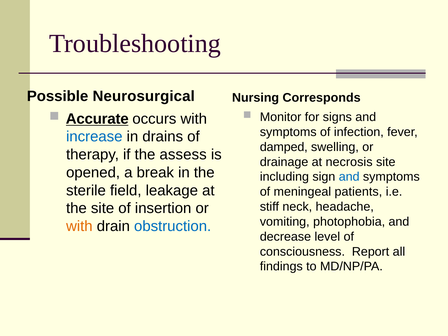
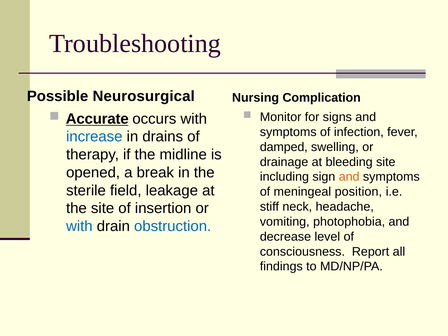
Corresponds: Corresponds -> Complication (322, 98)
assess: assess -> midline (183, 155)
necrosis: necrosis -> bleeding (349, 162)
and colour: blue -> orange (349, 177)
patients: patients -> position (358, 192)
with colour: orange -> blue (79, 226)
